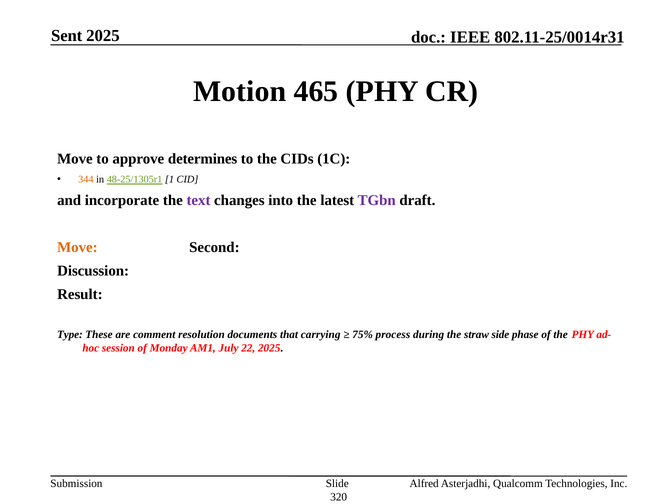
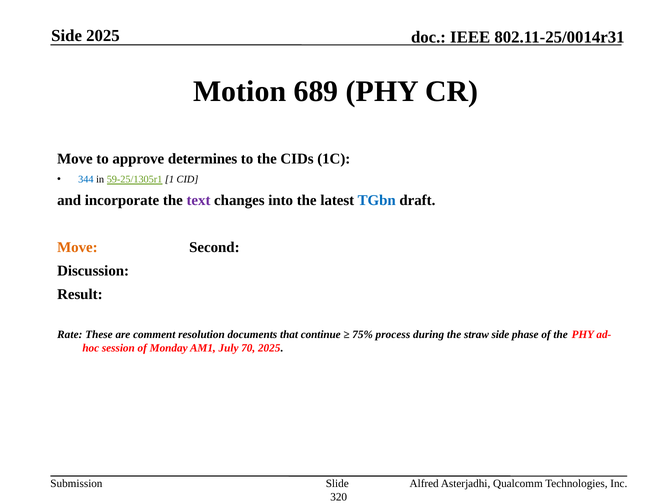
Sent: Sent -> Side (67, 36)
465: 465 -> 689 (316, 92)
344 colour: orange -> blue (86, 179)
48-25/1305r1: 48-25/1305r1 -> 59-25/1305r1 (135, 179)
TGbn colour: purple -> blue (377, 200)
Type: Type -> Rate (70, 335)
carrying: carrying -> continue (321, 335)
22: 22 -> 70 (248, 348)
